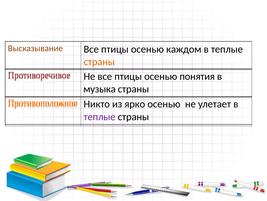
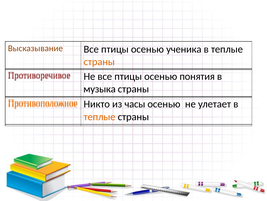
каждом: каждом -> ученика (184, 49)
ярко: ярко -> часы (135, 104)
теплые colour: purple -> orange (100, 116)
